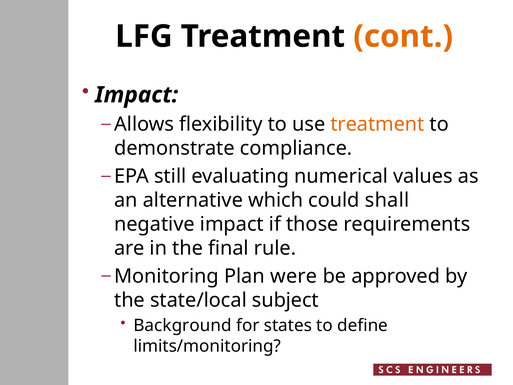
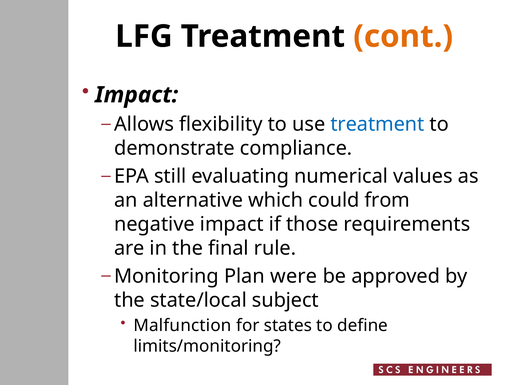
treatment colour: orange -> blue (377, 124)
shall: shall -> from (387, 200)
Background: Background -> Malfunction (182, 325)
